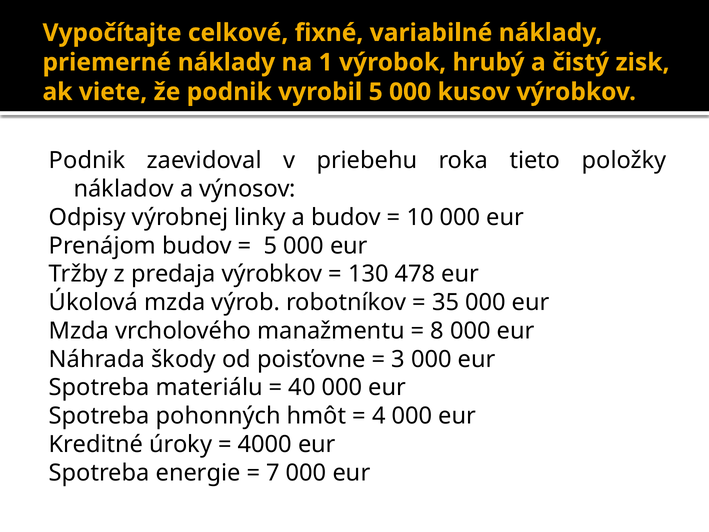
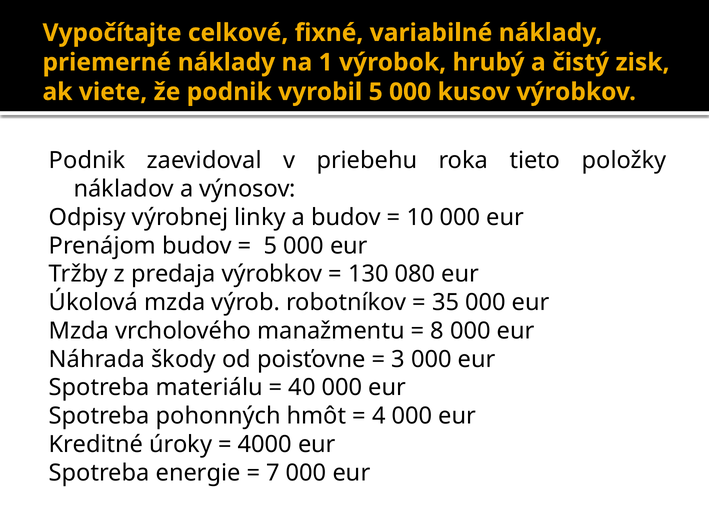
478: 478 -> 080 (415, 274)
